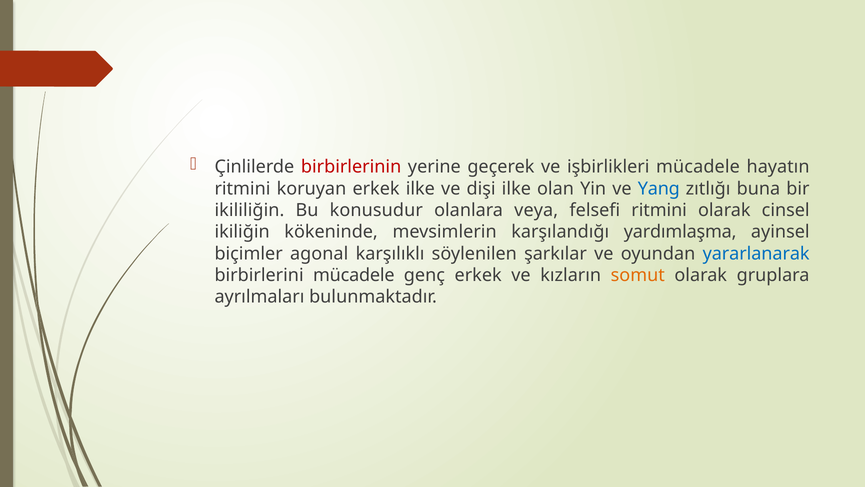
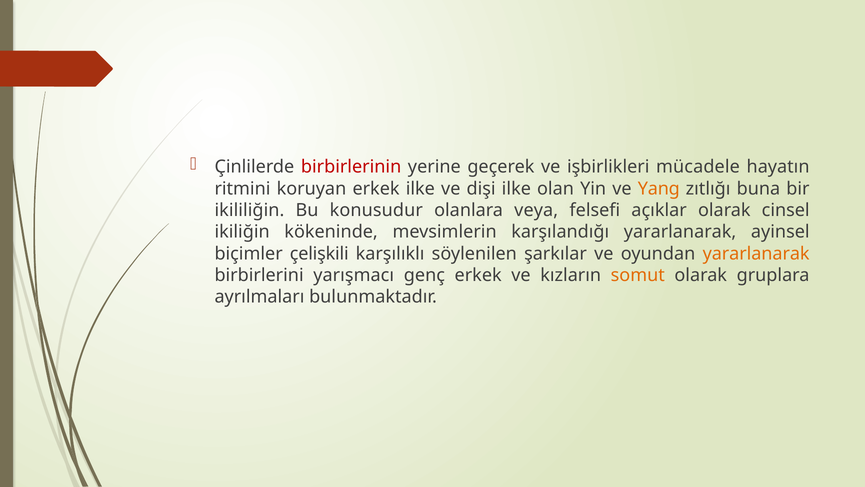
Yang colour: blue -> orange (659, 188)
felsefi ritmini: ritmini -> açıklar (659, 210)
karşılandığı yardımlaşma: yardımlaşma -> yararlanarak (680, 232)
agonal: agonal -> çelişkili (319, 253)
yararlanarak colour: blue -> orange (756, 253)
birbirlerini mücadele: mücadele -> yarışmacı (354, 275)
